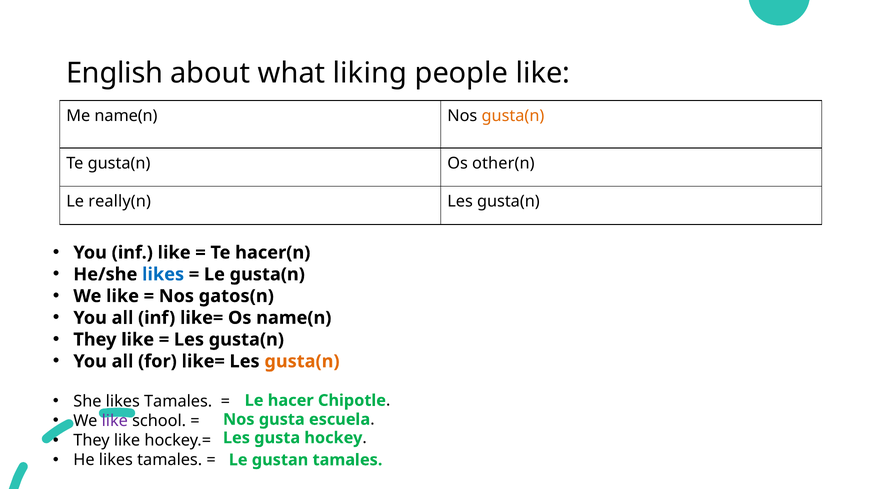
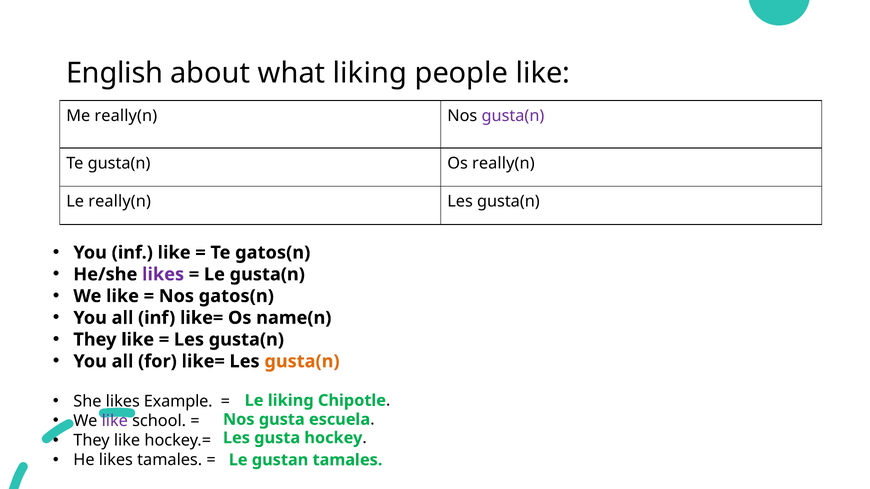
Me name(n: name(n -> really(n (126, 116)
gusta(n colour: orange -> purple (513, 116)
Os other(n: other(n -> really(n (503, 163)
Te hacer(n: hacer(n -> gatos(n (273, 253)
likes colour: blue -> purple (163, 275)
She likes Tamales: Tamales -> Example (178, 402)
Le hacer: hacer -> liking (291, 401)
